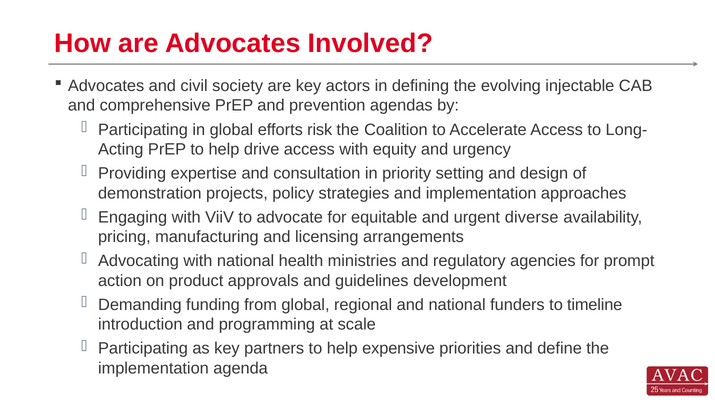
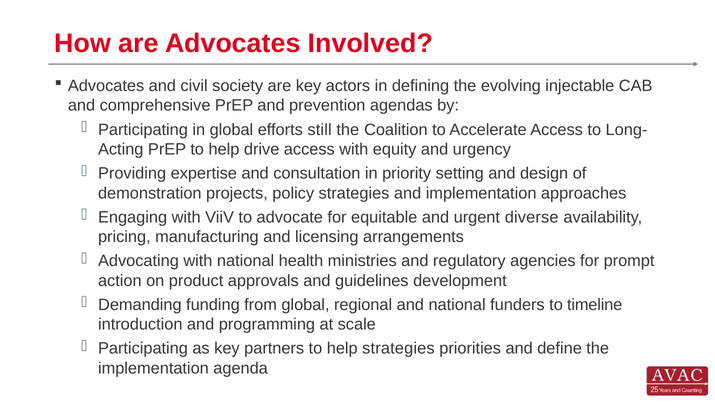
risk: risk -> still (320, 130)
help expensive: expensive -> strategies (398, 349)
